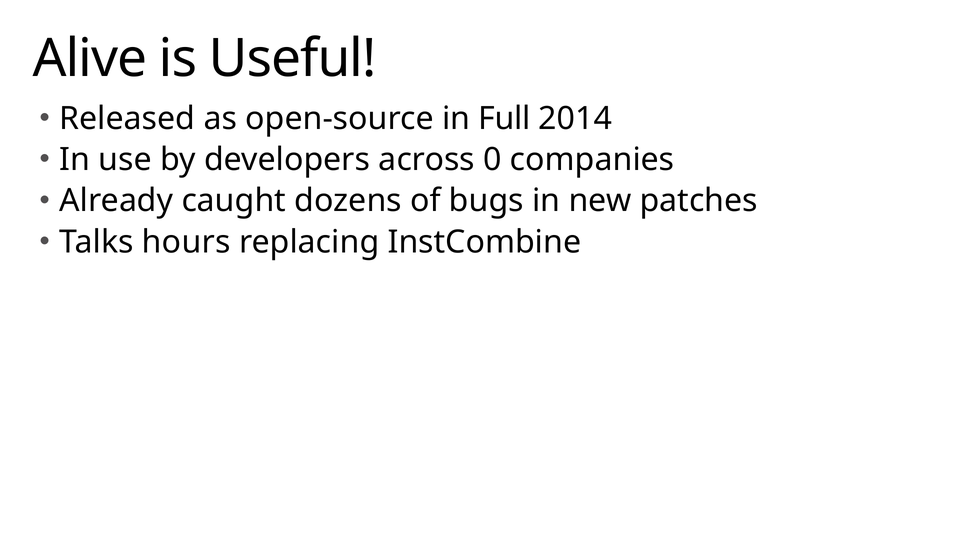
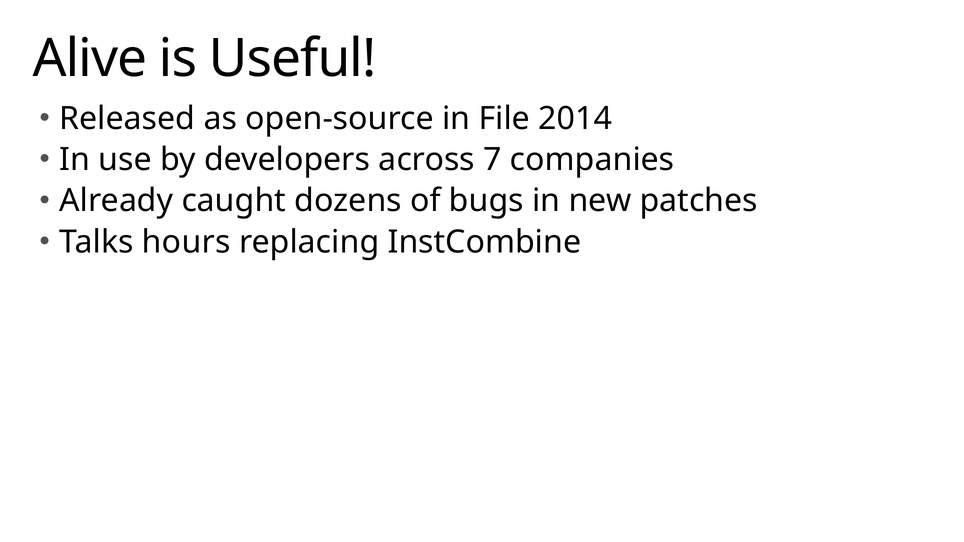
Full: Full -> File (504, 119)
0: 0 -> 7 (492, 160)
